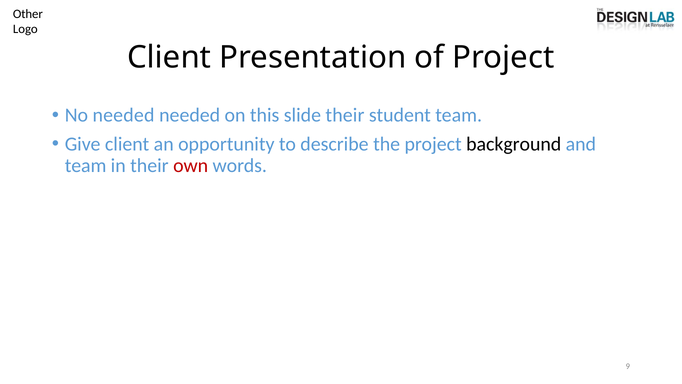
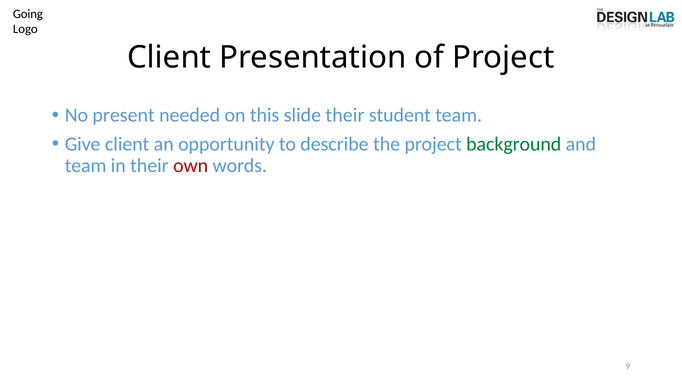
Other: Other -> Going (28, 14)
No needed: needed -> present (124, 115)
background colour: black -> green (514, 144)
